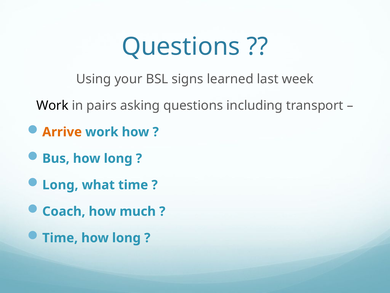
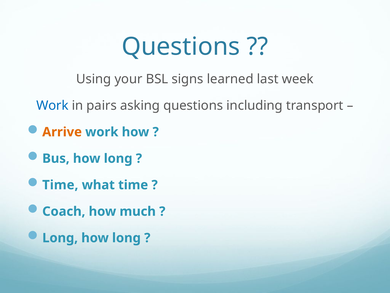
Work colour: black -> blue (52, 105)
Long: Long -> Time (60, 185)
Time: Time -> Long (60, 238)
